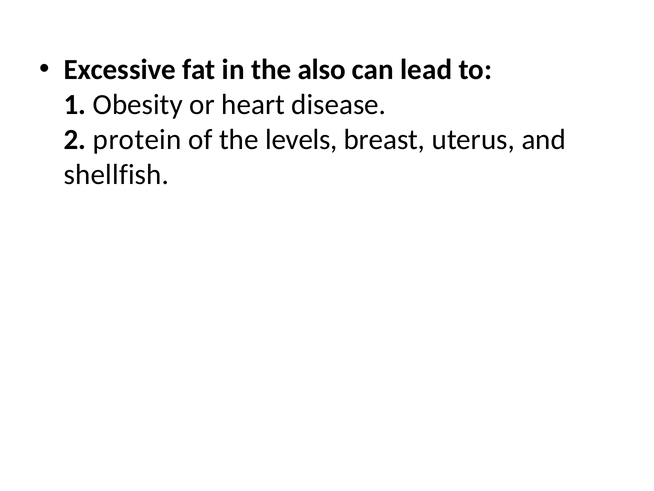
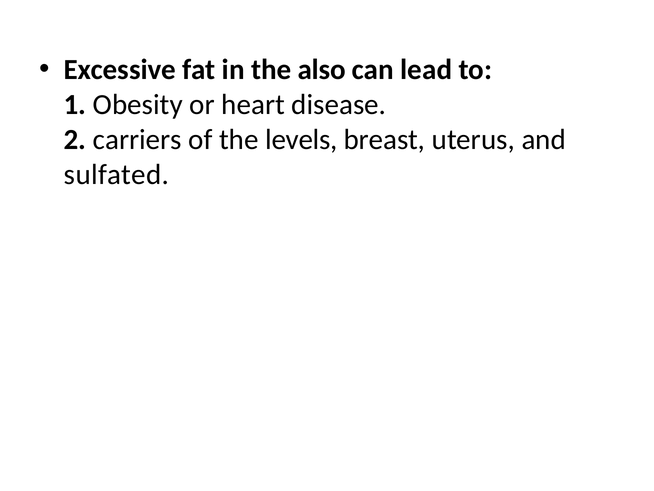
protein: protein -> carriers (137, 139)
shellfish: shellfish -> sulfated (116, 174)
